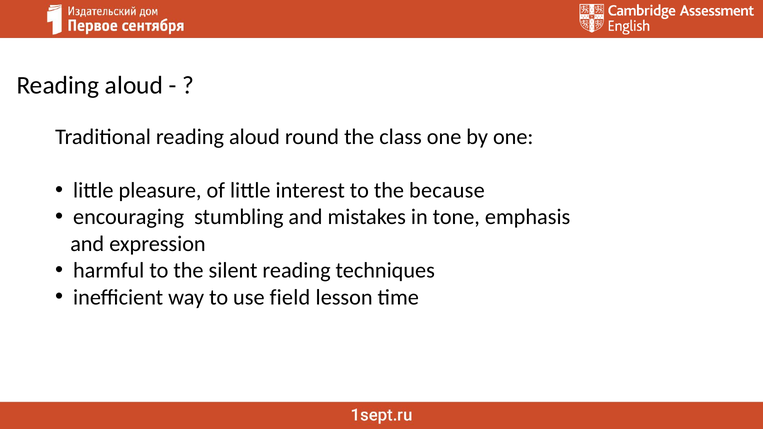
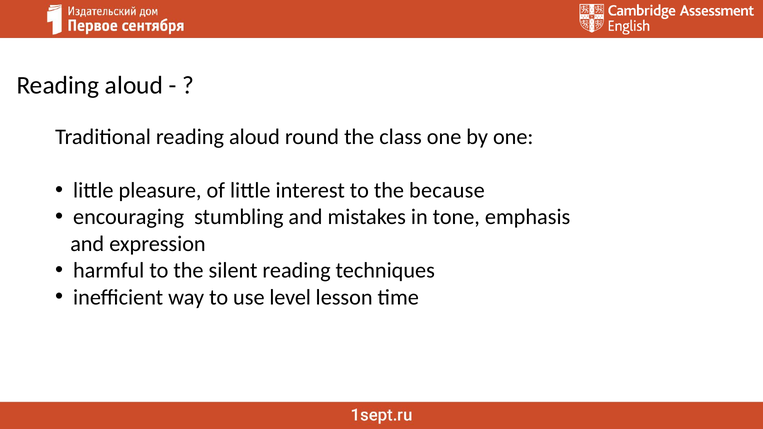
field: field -> level (290, 297)
